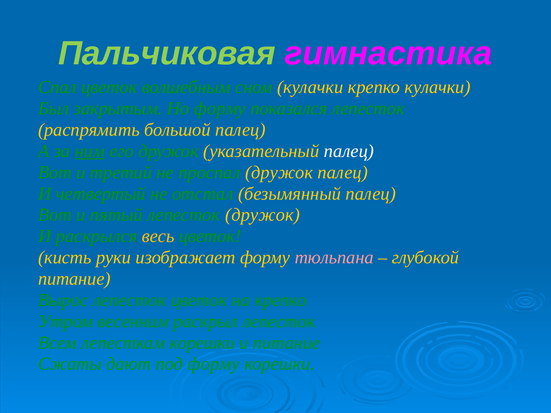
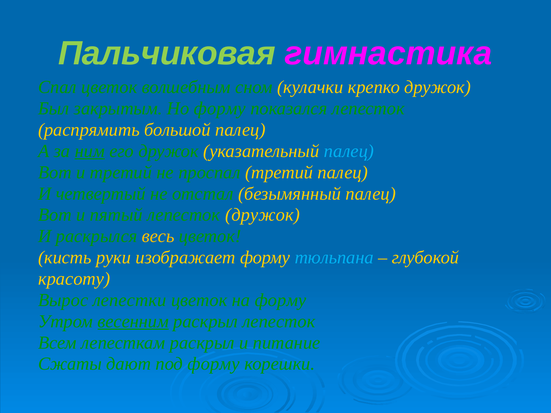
крепко кулачки: кулачки -> дружок (438, 87)
палец colour: white -> light blue (349, 151)
проспал дружок: дружок -> третий (279, 172)
тюльпана colour: pink -> light blue (334, 258)
питание: питание -> красоту (74, 279)
Вырос лепесток: лепесток -> лепестки (130, 300)
на крепко: крепко -> форму (281, 300)
весенним underline: none -> present (133, 322)
лепесткам корешки: корешки -> раскрыл (202, 343)
